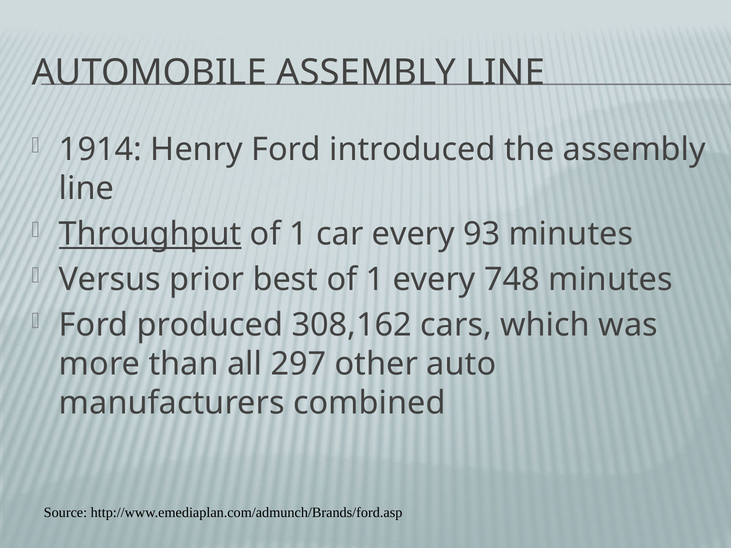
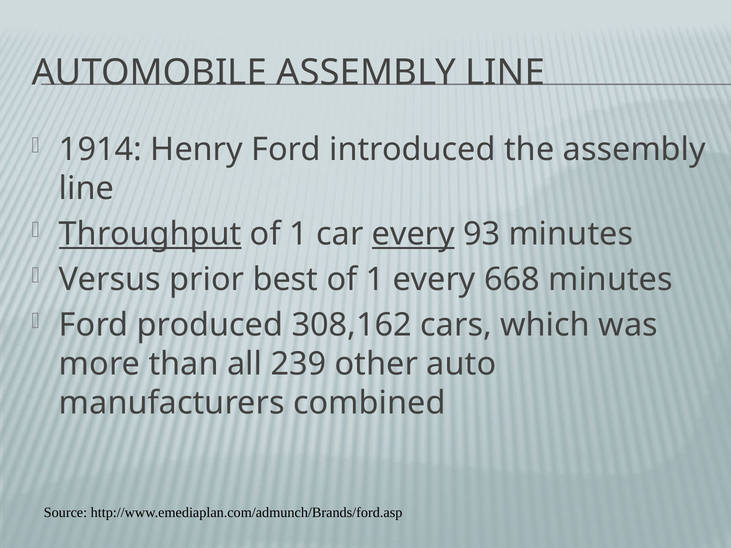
every underline: none -> present (413, 234)
748: 748 -> 668 (512, 280)
297: 297 -> 239 (299, 364)
